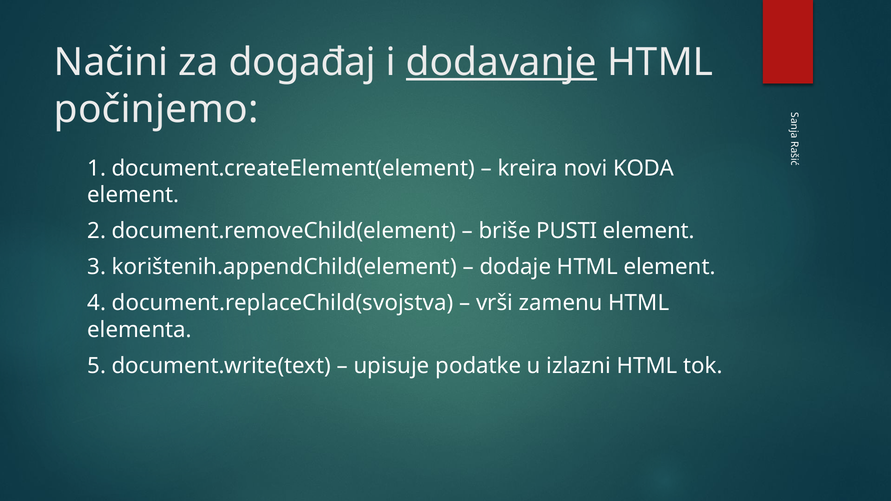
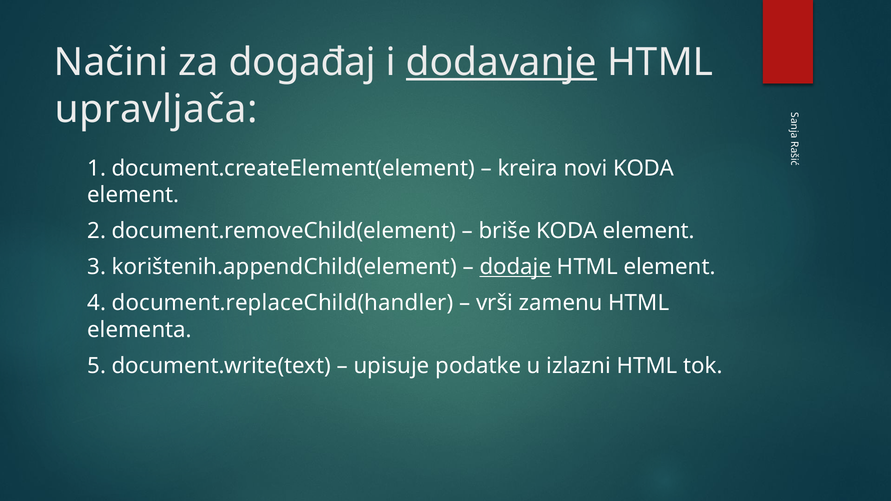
počinjemo: počinjemo -> upravljača (156, 109)
briše PUSTI: PUSTI -> KODA (567, 231)
dodaje underline: none -> present (515, 267)
document.replaceChild(svojstva: document.replaceChild(svojstva -> document.replaceChild(handler (283, 303)
